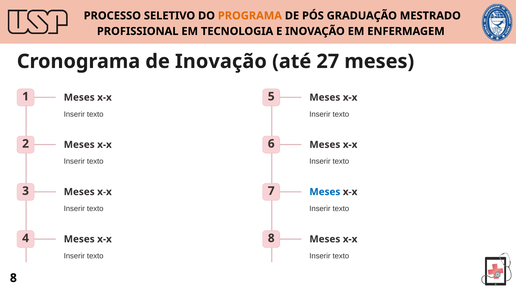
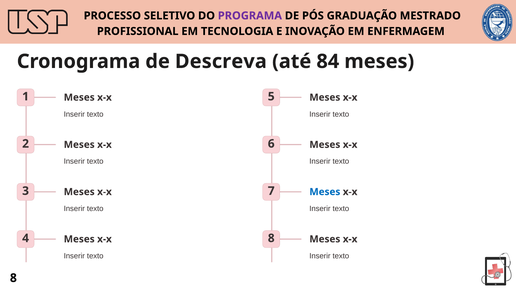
PROGRAMA colour: orange -> purple (250, 16)
de Inovação: Inovação -> Descreva (221, 61)
27: 27 -> 84 (328, 61)
